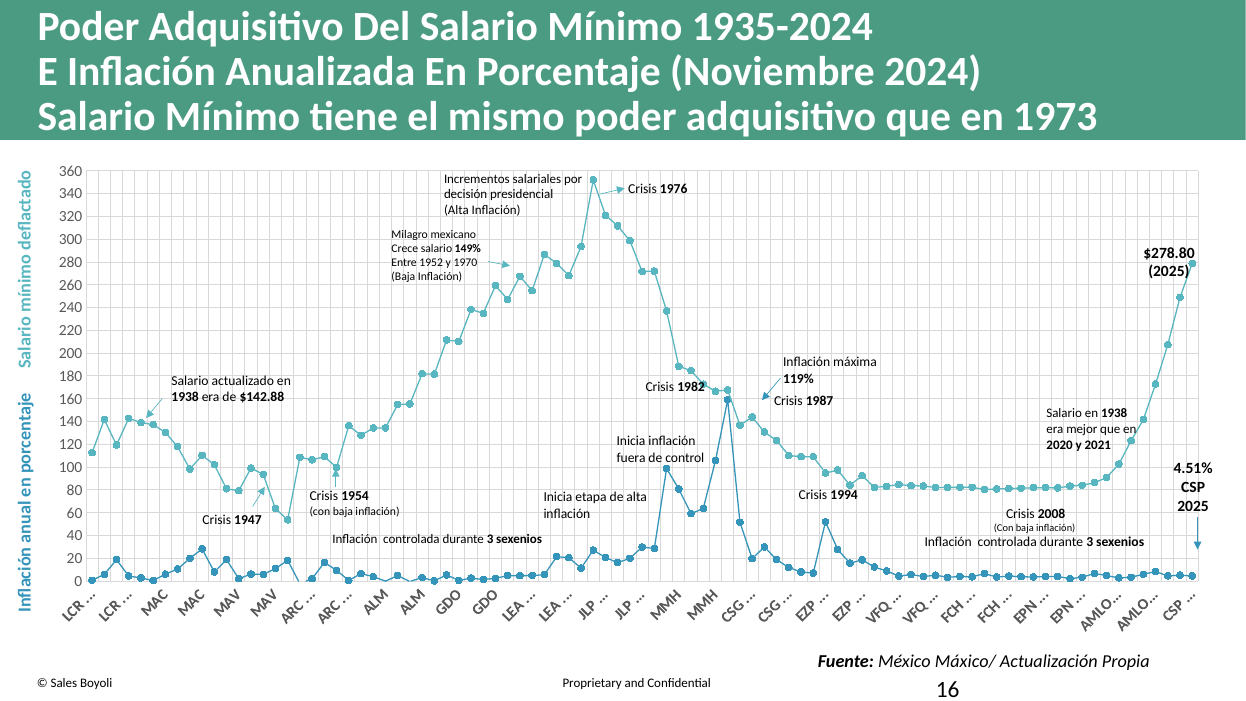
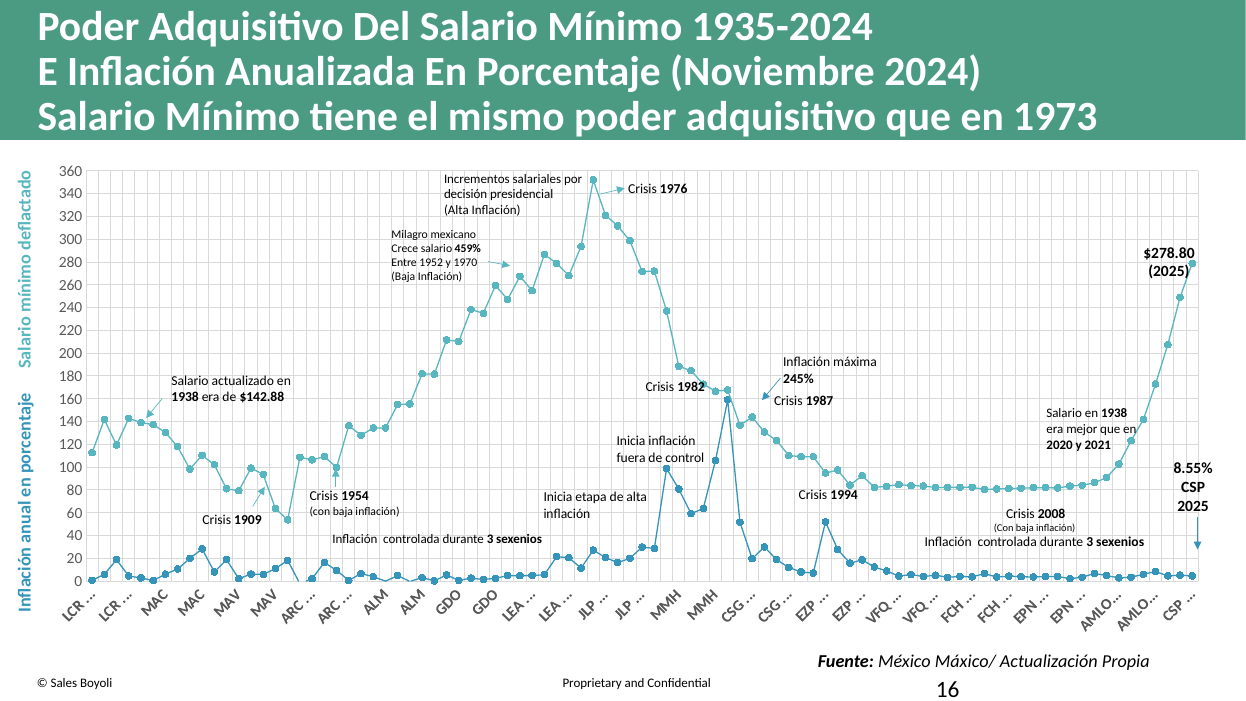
149%: 149% -> 459% (468, 249)
119%: 119% -> 245% (798, 379)
4.51%: 4.51% -> 8.55% (1193, 469)
1947: 1947 -> 1909 (248, 520)
